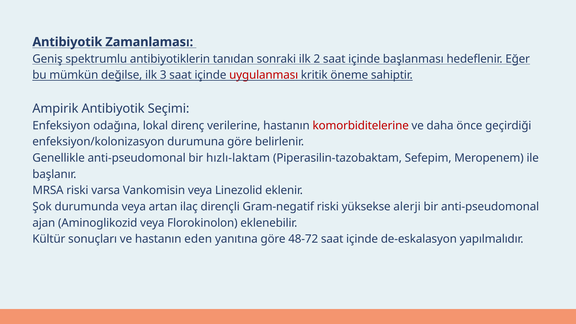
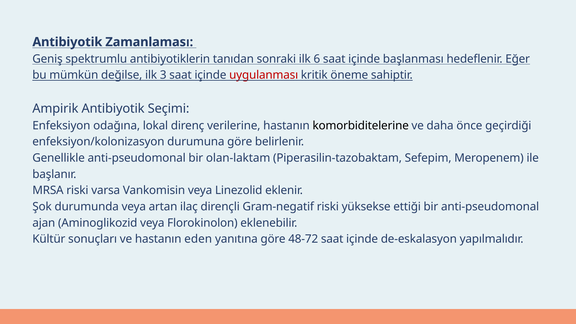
2: 2 -> 6 (317, 59)
komorbiditelerine colour: red -> black (361, 126)
hızlı-laktam: hızlı-laktam -> olan-laktam (238, 158)
alerji: alerji -> ettiği (407, 207)
